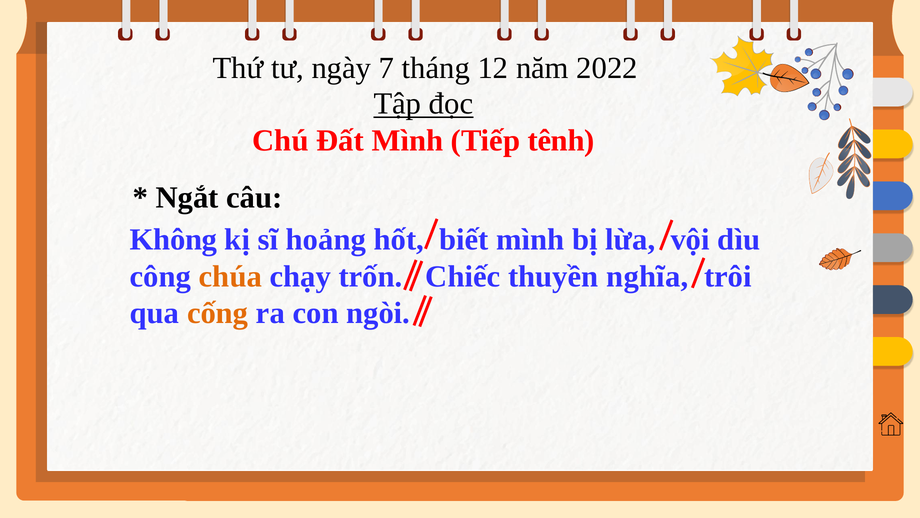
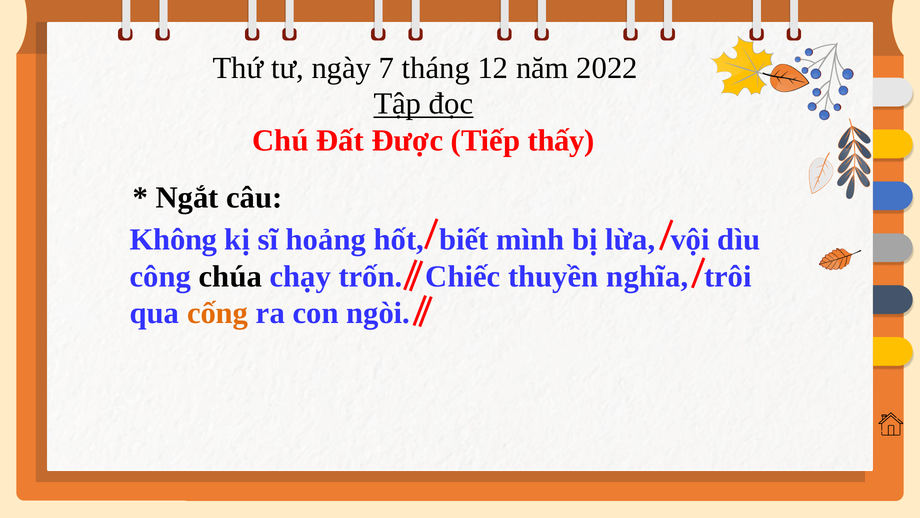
Đất Mình: Mình -> Được (407, 140)
tênh: tênh -> thấy (561, 140)
chúa colour: orange -> black (230, 276)
